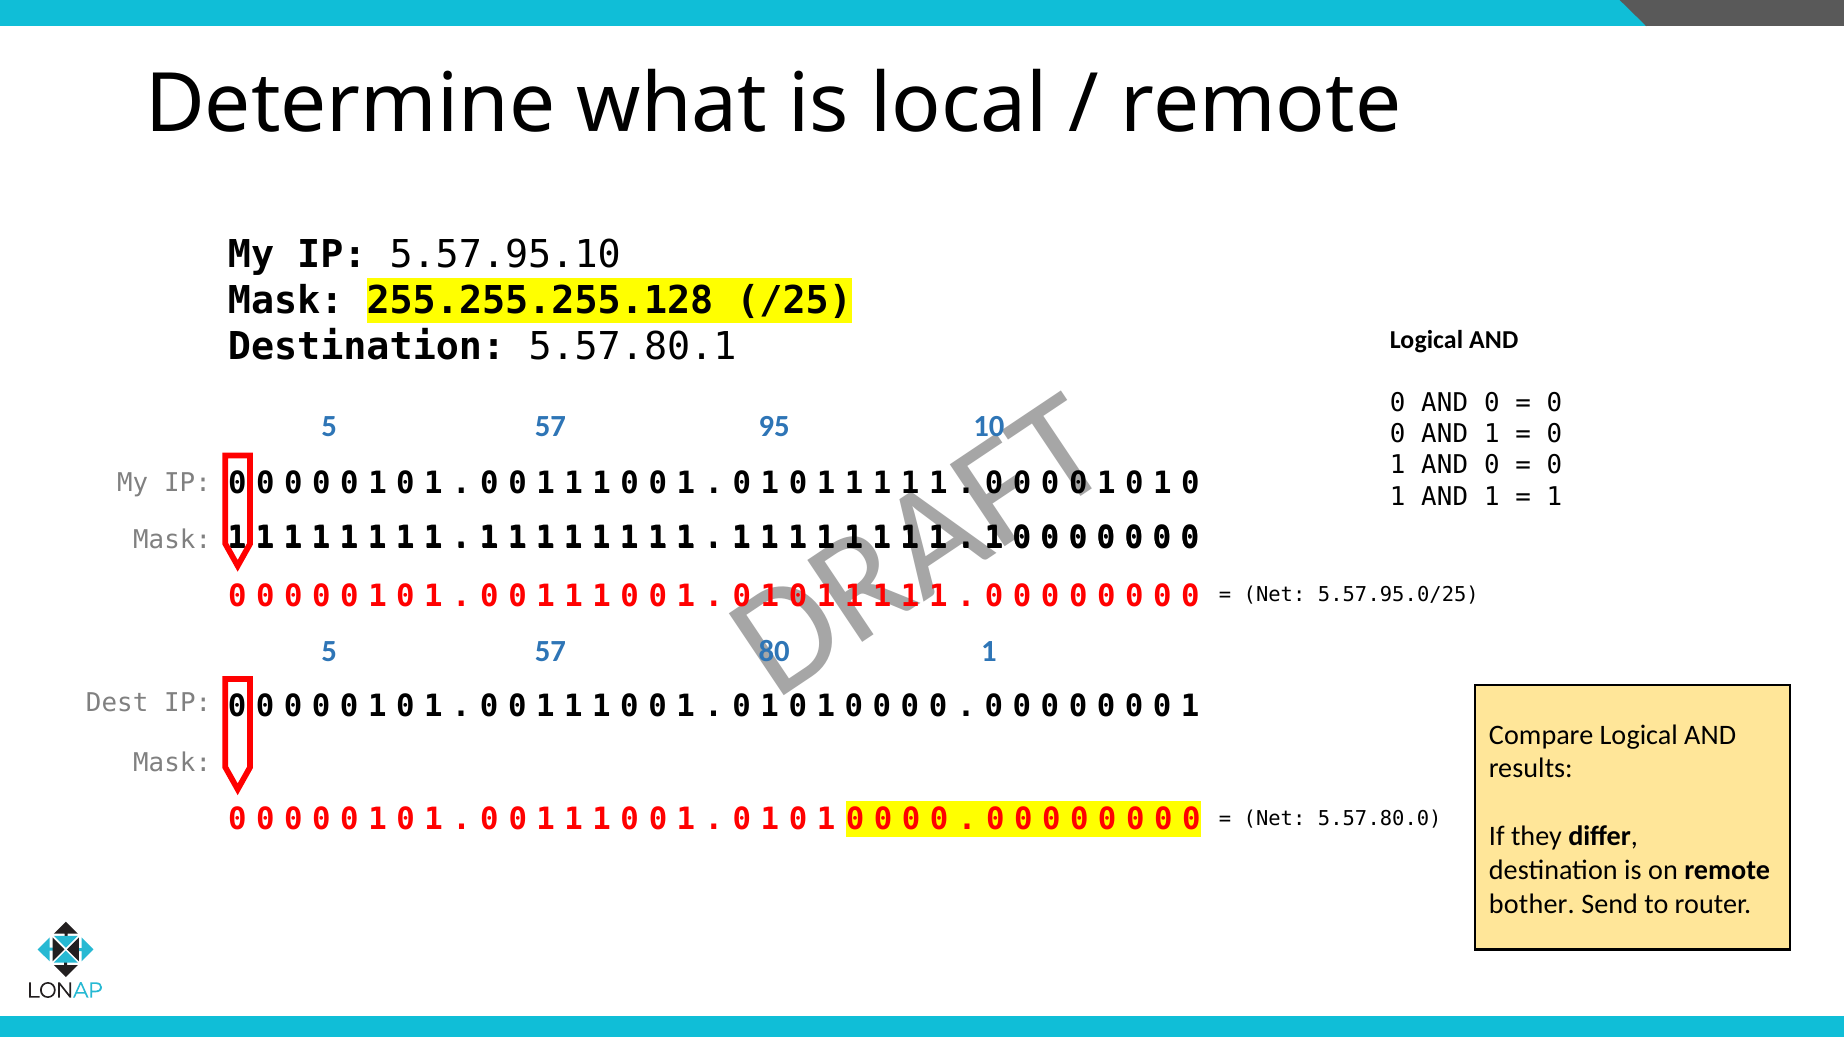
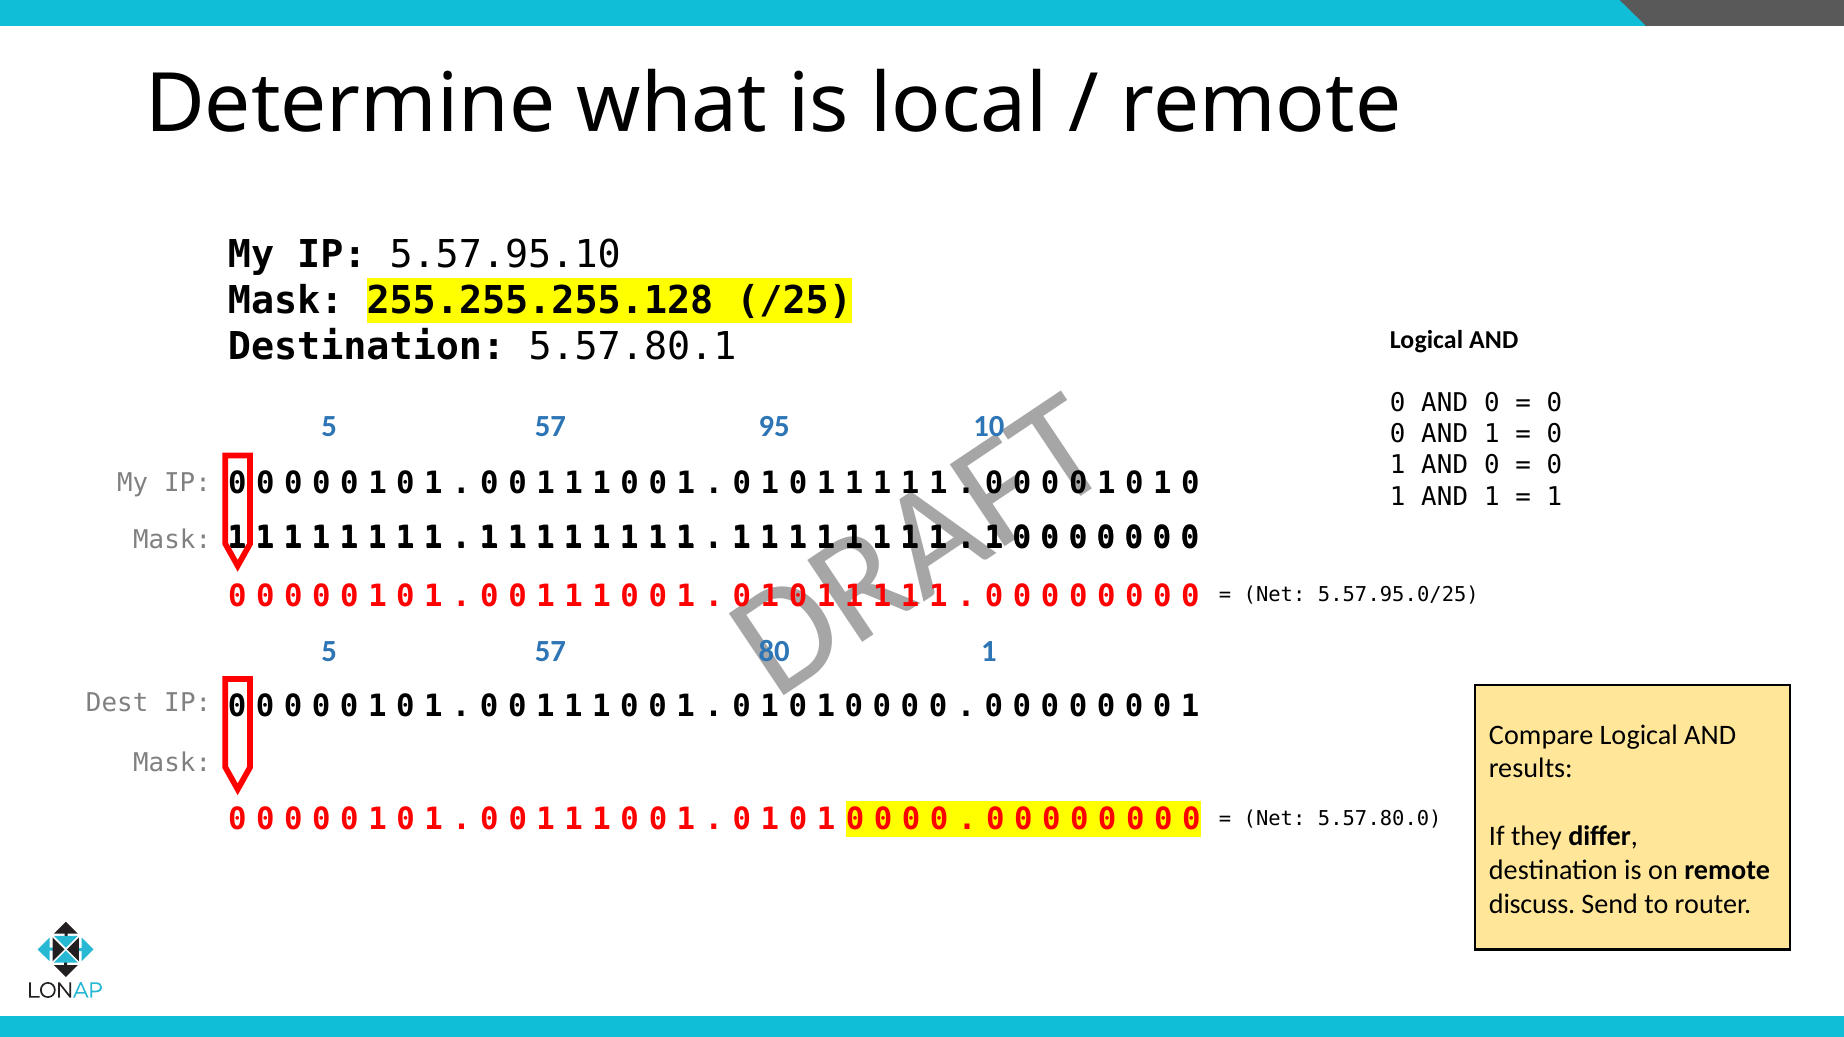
bother: bother -> discuss (1532, 904)
